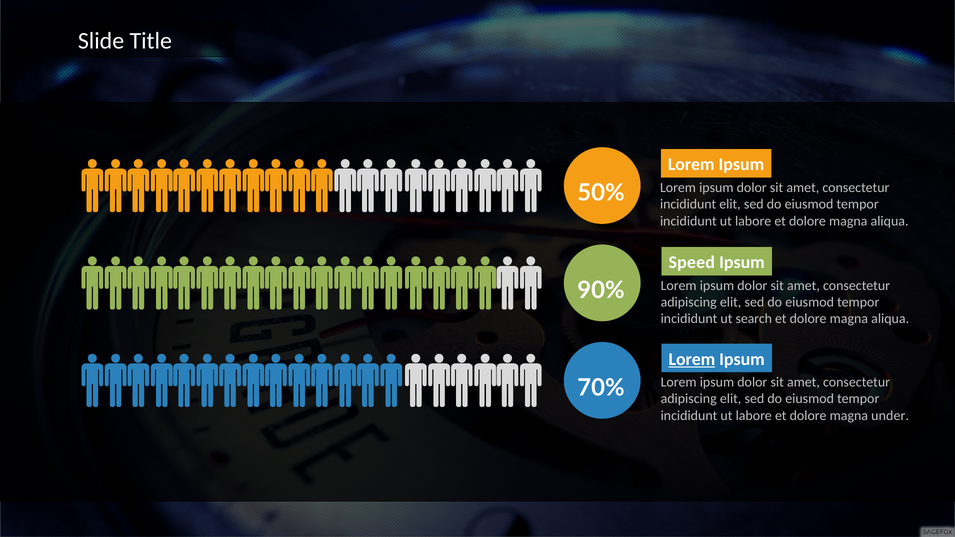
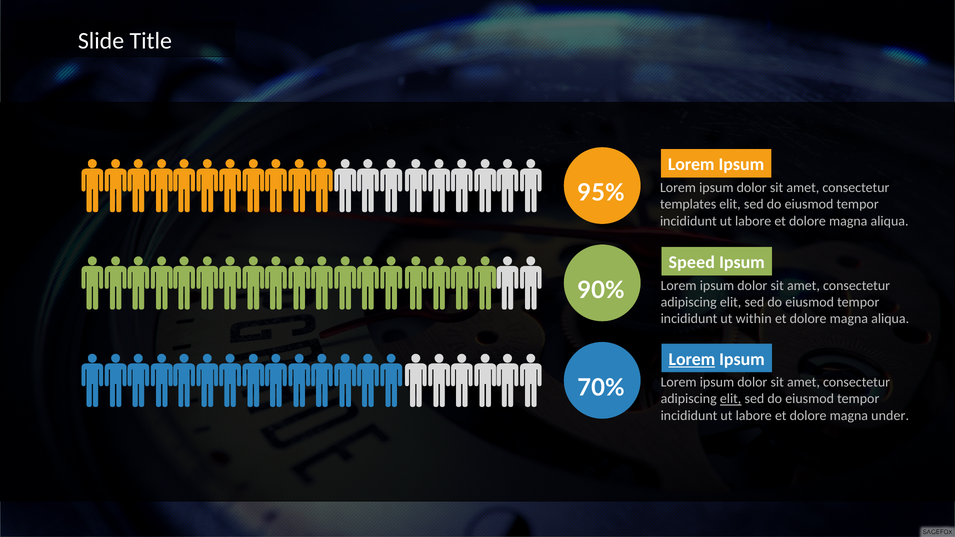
50%: 50% -> 95% (601, 193)
incididunt: incididunt -> templates (688, 204)
search: search -> within (754, 319)
elit underline: none -> present (731, 399)
